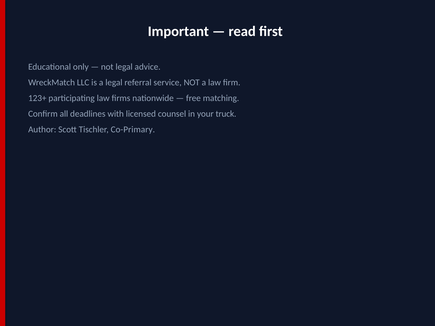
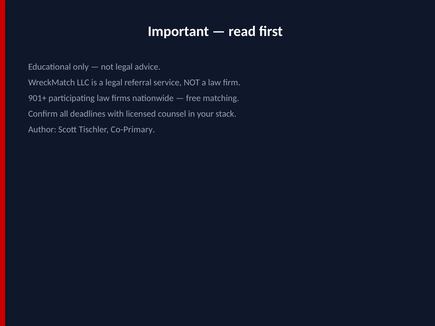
123+: 123+ -> 901+ (37, 98)
truck: truck -> stack (226, 114)
